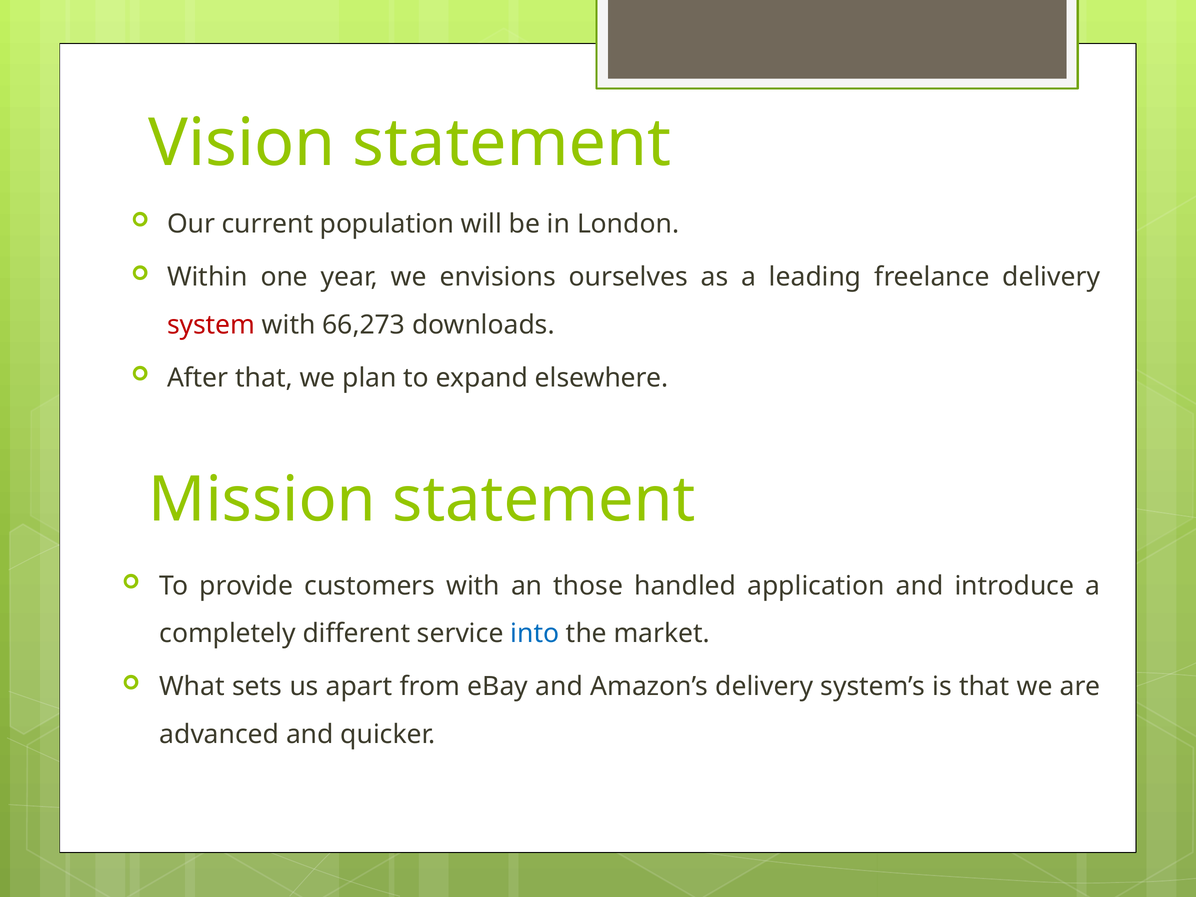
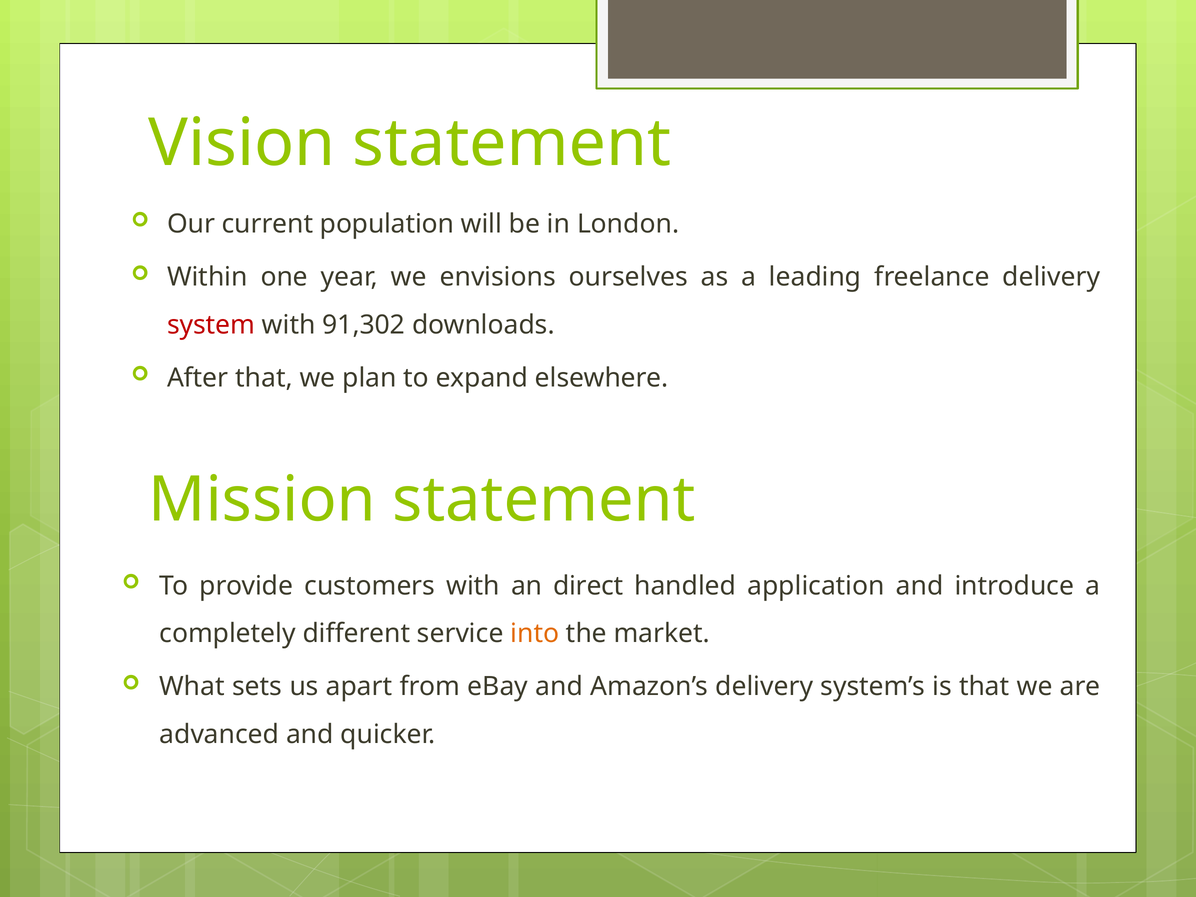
66,273: 66,273 -> 91,302 (364, 325)
those: those -> direct (588, 586)
into colour: blue -> orange (535, 634)
